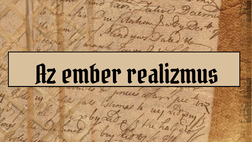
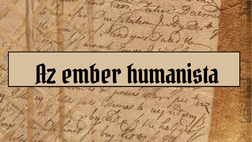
realizmus: realizmus -> humanista (173, 75)
